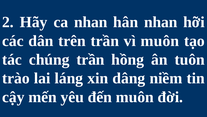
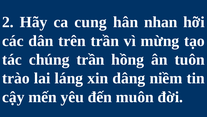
ca nhan: nhan -> cung (91, 22)
vì muôn: muôn -> mừng (160, 41)
